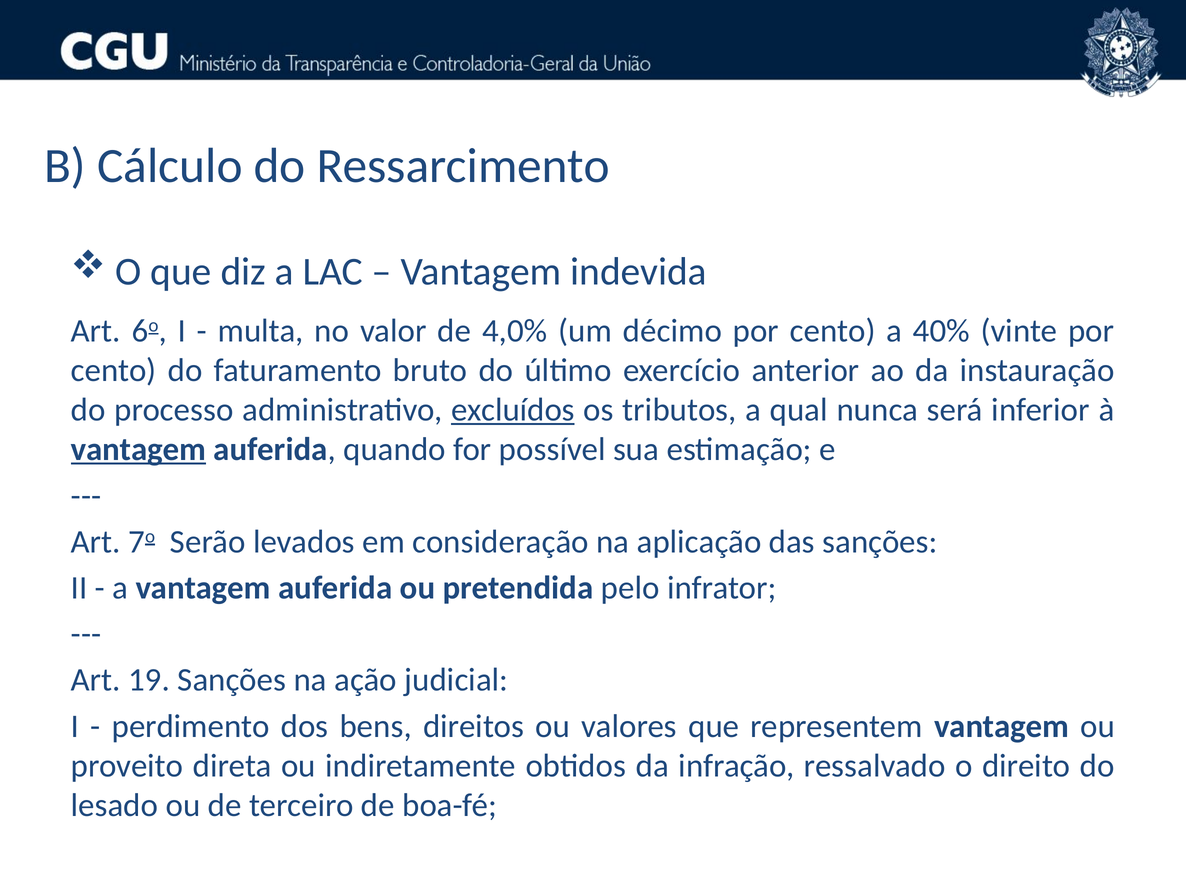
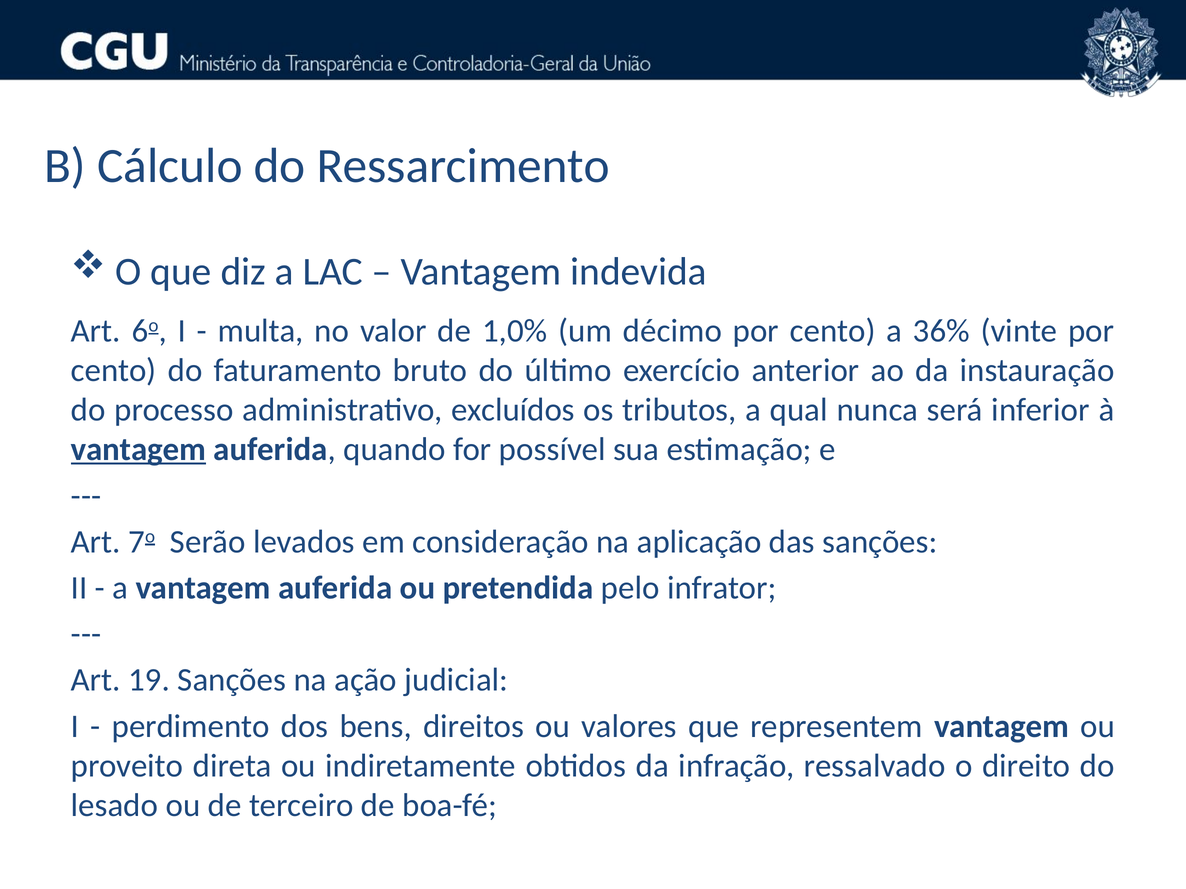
4,0%: 4,0% -> 1,0% (515, 331)
40%: 40% -> 36% (941, 331)
excluídos underline: present -> none (513, 410)
